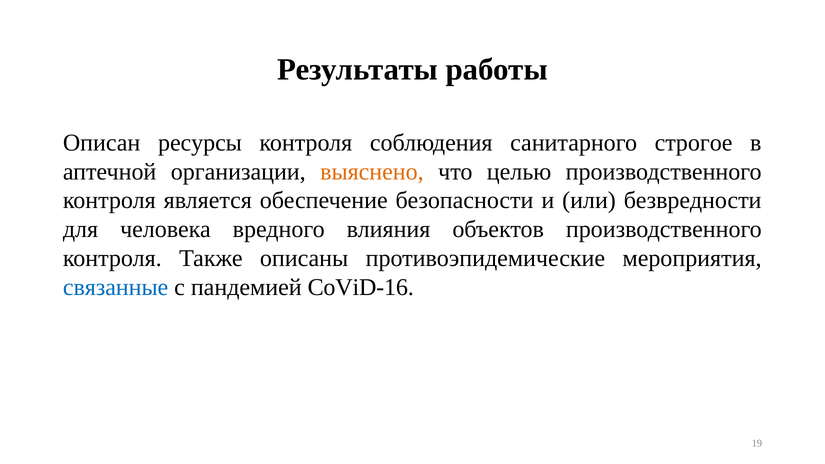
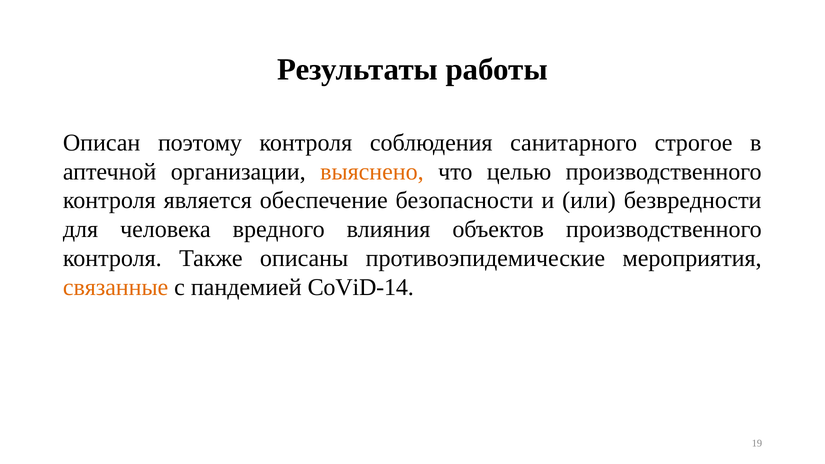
ресурсы: ресурсы -> поэтому (200, 143)
связанные colour: blue -> orange (116, 287)
CoViD-16: CoViD-16 -> CoViD-14 (361, 287)
